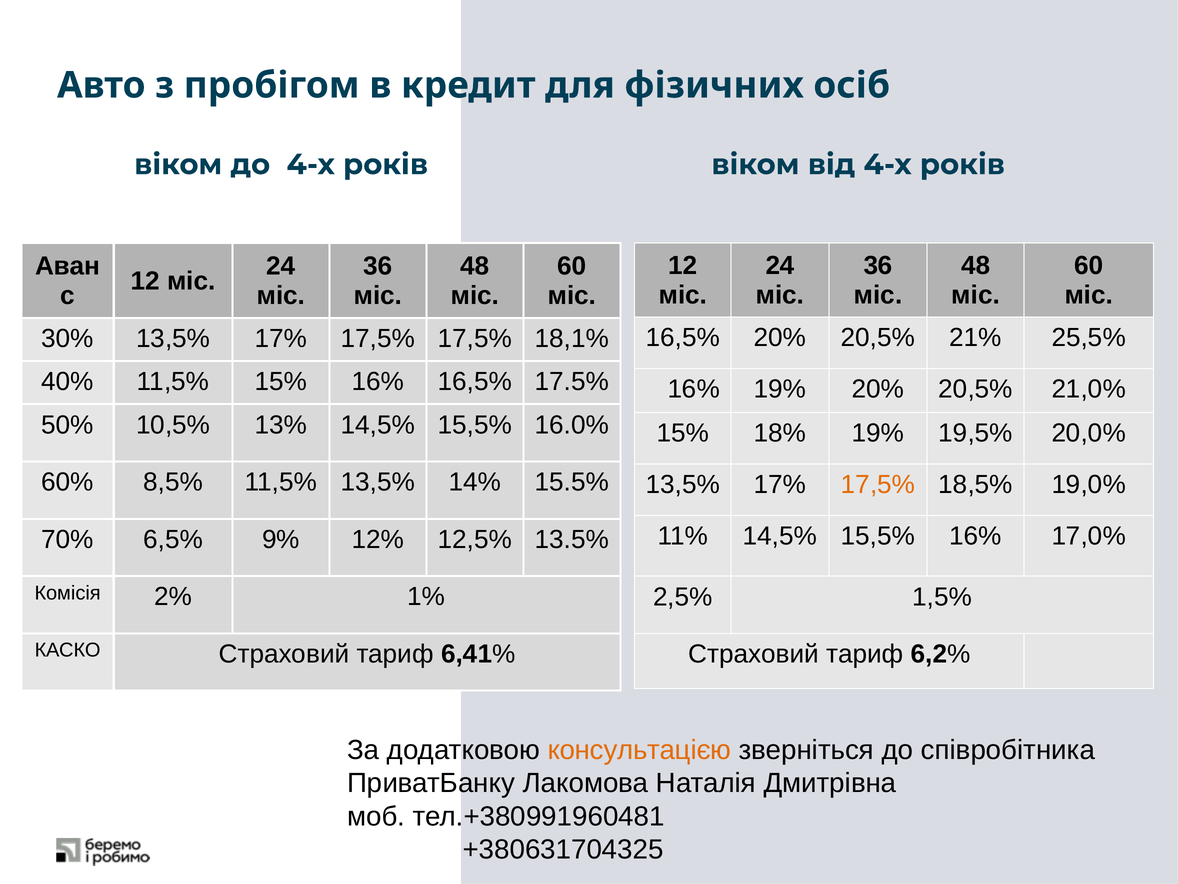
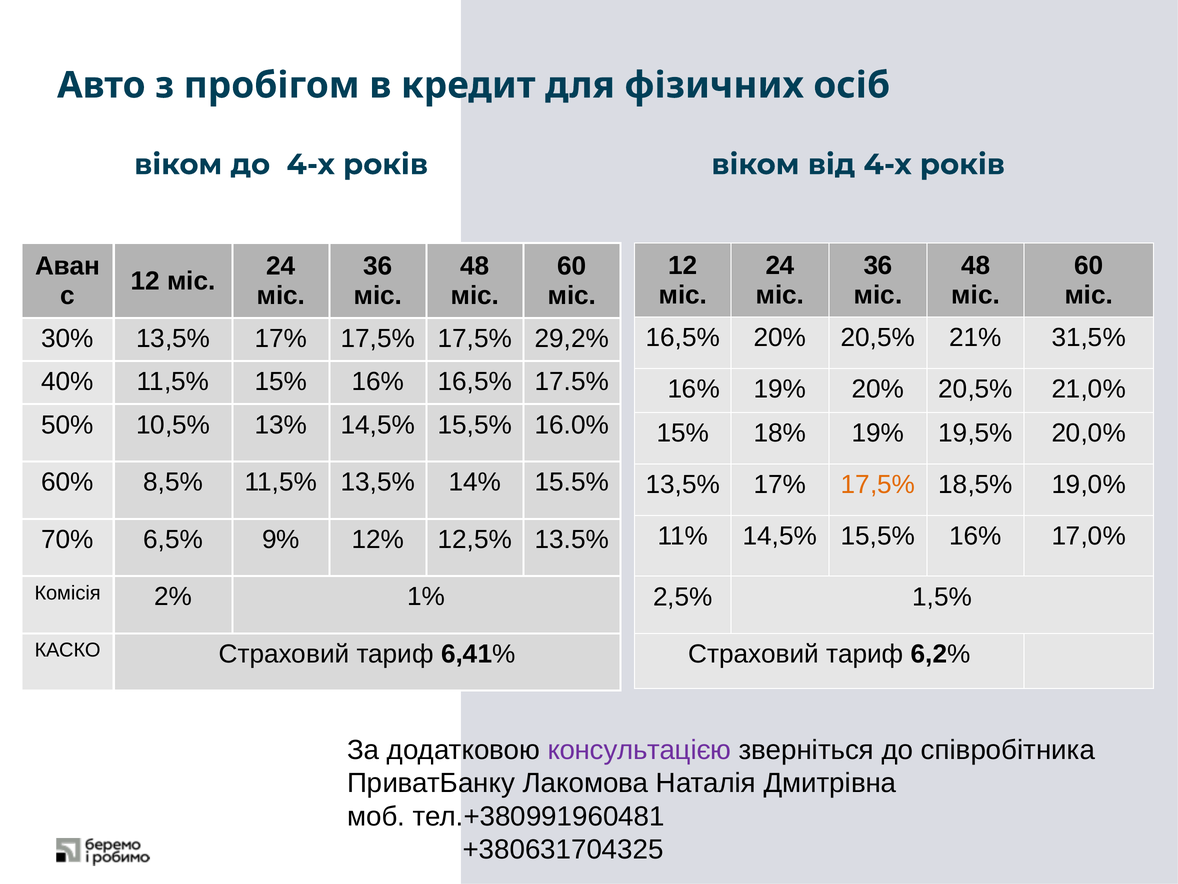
25,5%: 25,5% -> 31,5% (1089, 338)
18,1%: 18,1% -> 29,2% (572, 339)
консультацією colour: orange -> purple (639, 750)
